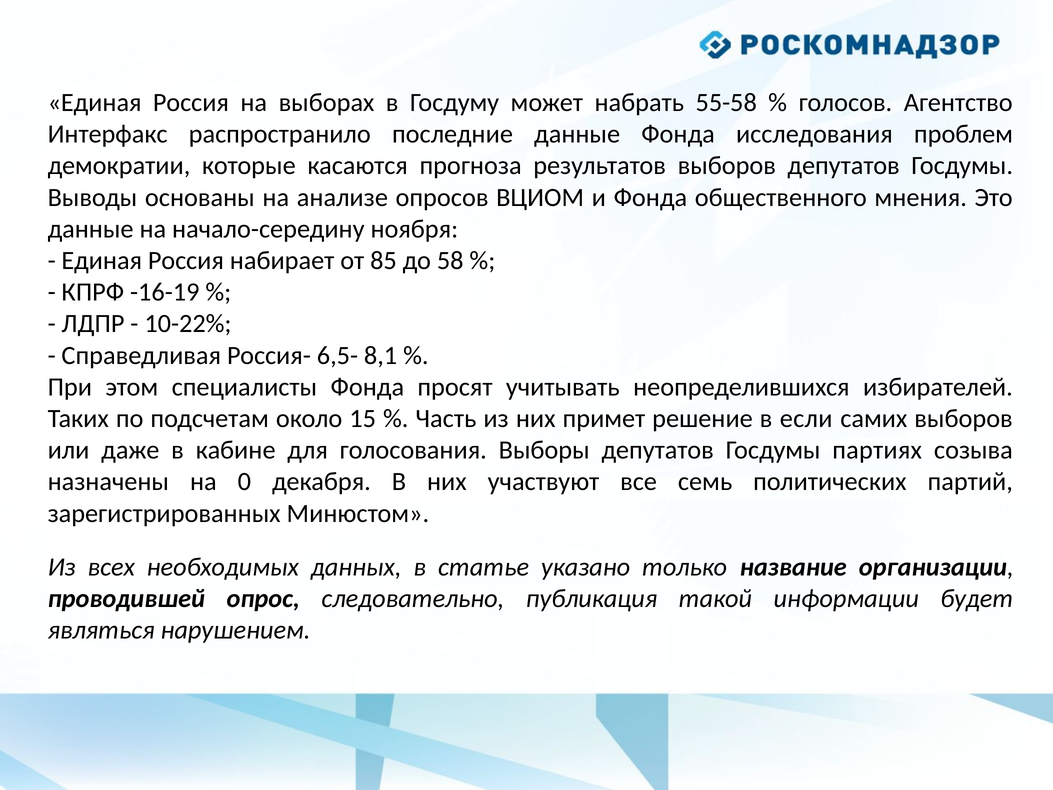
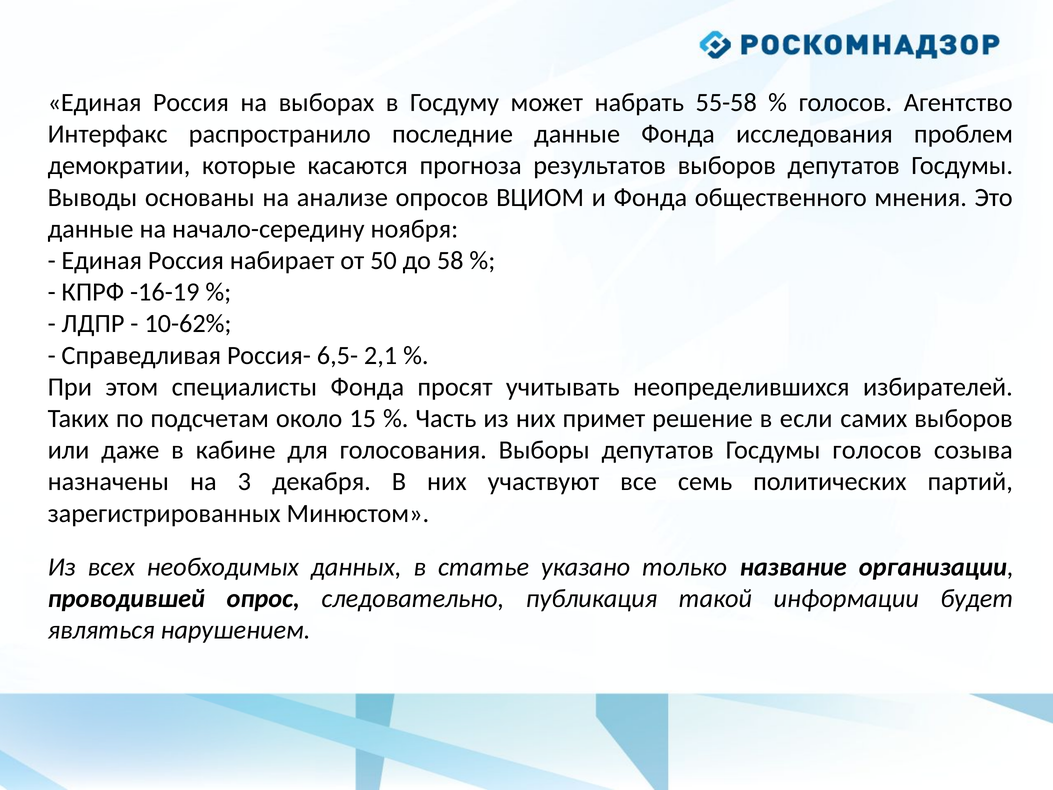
85: 85 -> 50 (383, 260)
10-22%: 10-22% -> 10-62% (188, 324)
8,1: 8,1 -> 2,1 (381, 355)
Госдумы партиях: партиях -> голосов (877, 450)
0: 0 -> 3 (244, 482)
